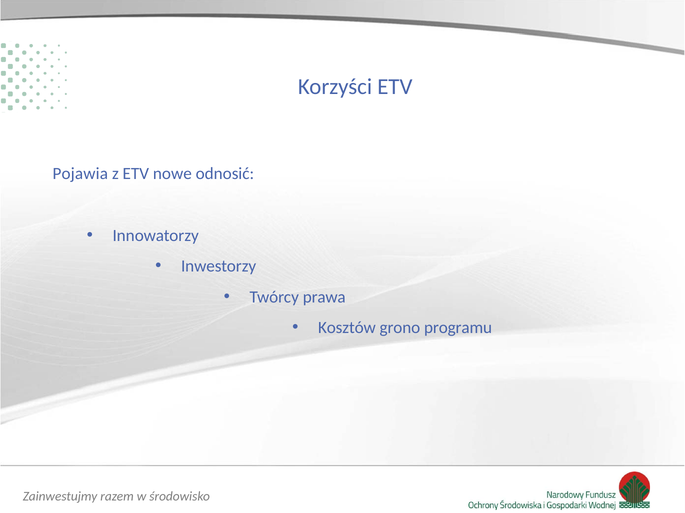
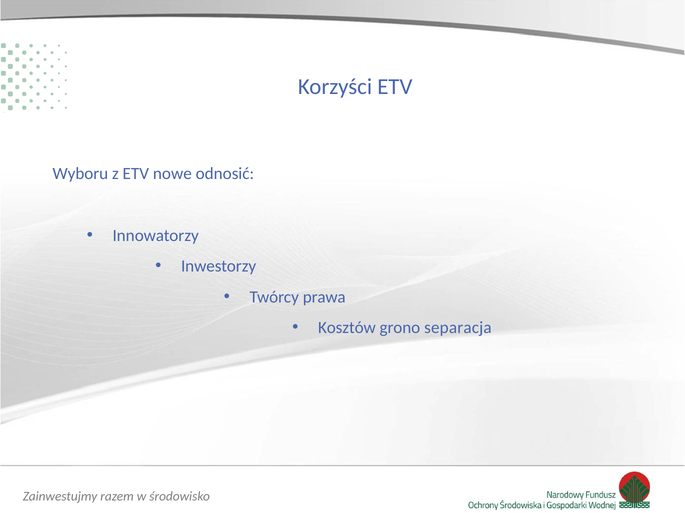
Pojawia: Pojawia -> Wyboru (80, 174)
grono programu: programu -> separacja (458, 328)
